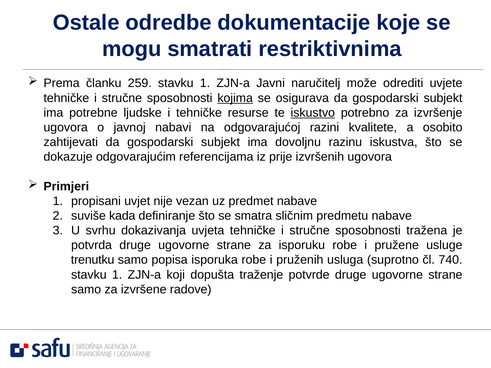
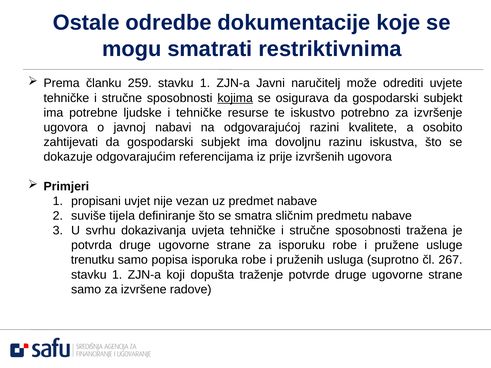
iskustvo underline: present -> none (313, 113)
kada: kada -> tijela (122, 216)
740: 740 -> 267 (450, 260)
